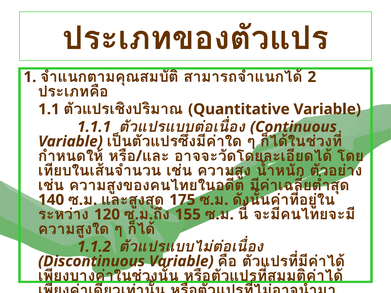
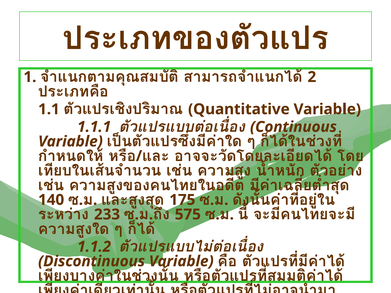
120: 120 -> 233 (107, 215)
155: 155 -> 575 (188, 215)
